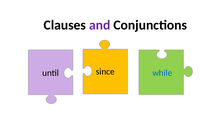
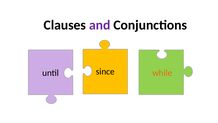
while colour: blue -> orange (162, 73)
